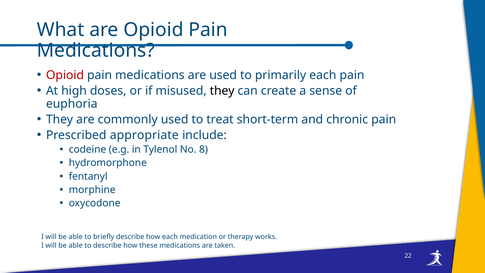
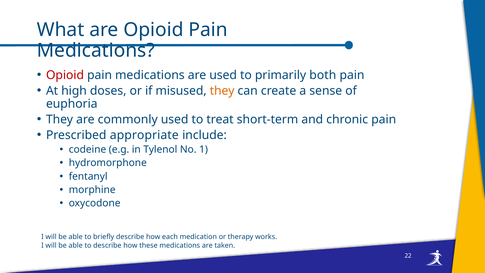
primarily each: each -> both (323, 75)
they colour: black -> orange (222, 91)
8: 8 -> 1 (204, 149)
